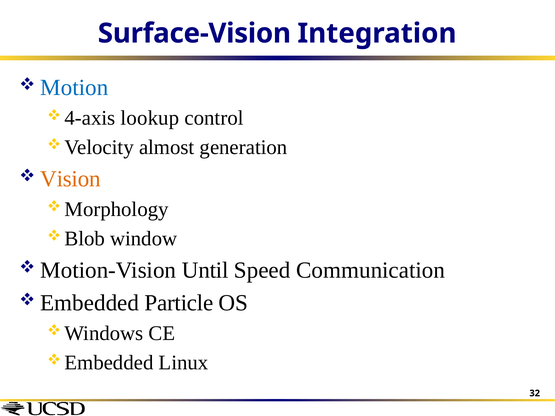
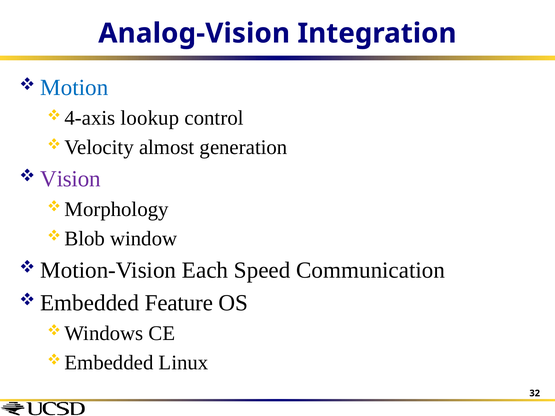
Surface-Vision: Surface-Vision -> Analog-Vision (194, 33)
Vision colour: orange -> purple (70, 179)
Until: Until -> Each (205, 270)
Particle: Particle -> Feature (179, 303)
